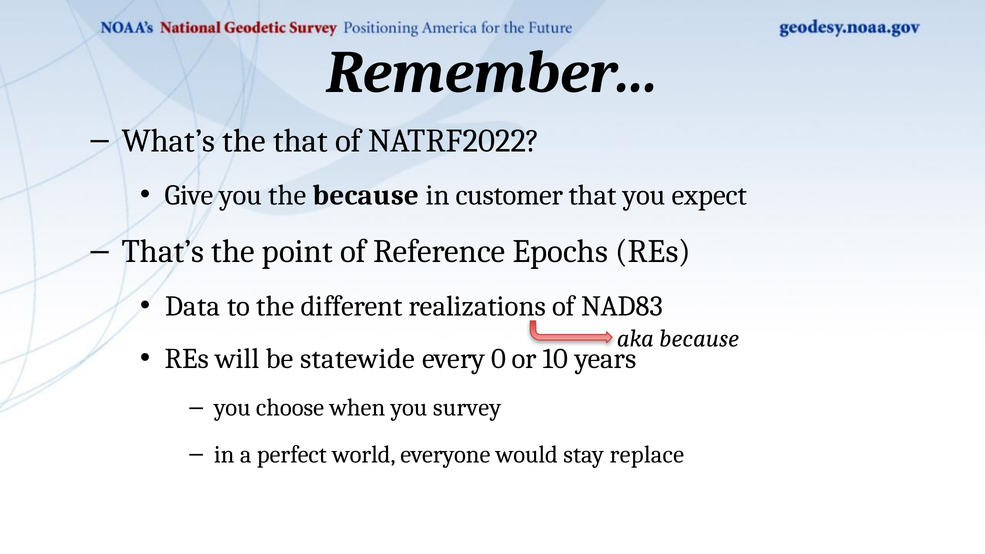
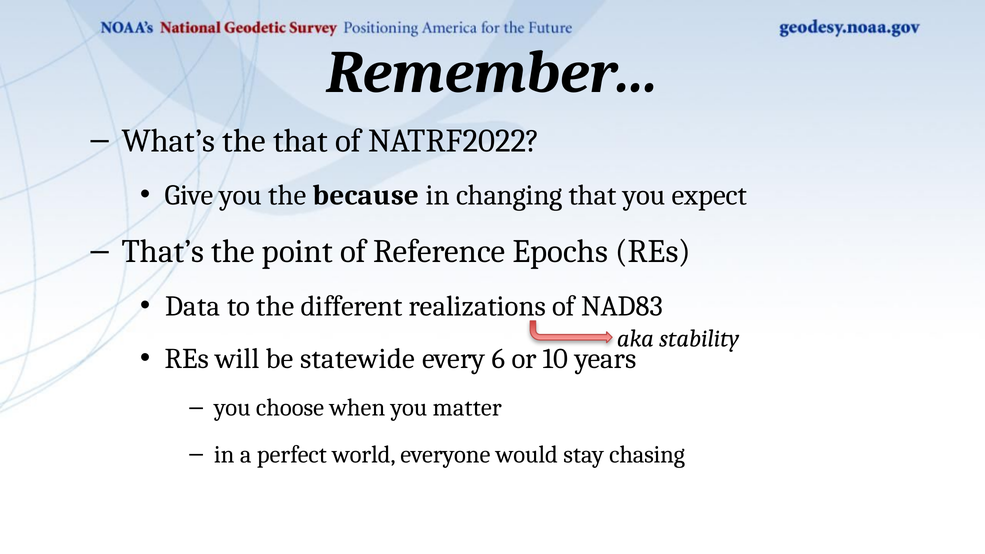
customer: customer -> changing (509, 196)
aka because: because -> stability (699, 339)
0: 0 -> 6 (498, 359)
survey: survey -> matter (467, 408)
replace: replace -> chasing (647, 455)
